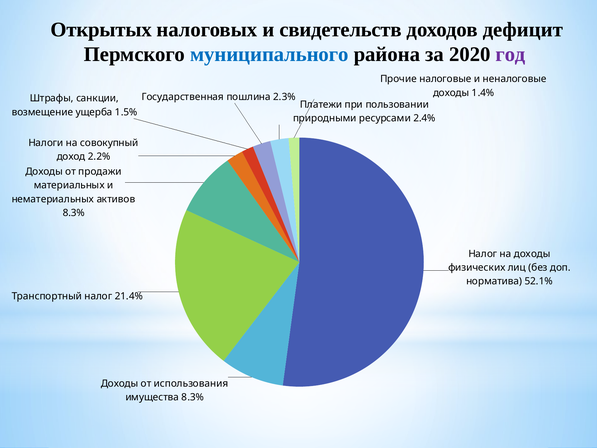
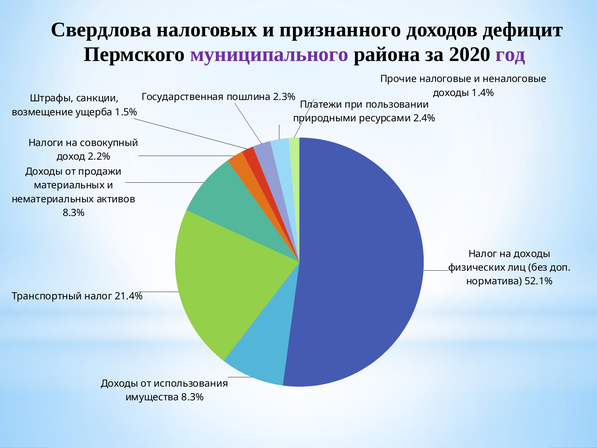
Открытых: Открытых -> Свердлова (101, 30)
свидетельств: свидетельств -> признанного (340, 30)
муниципального colour: blue -> purple (269, 54)
